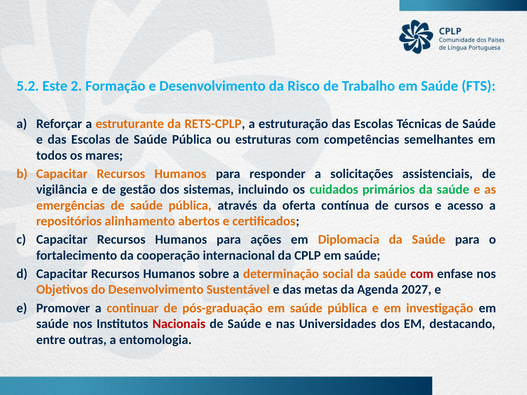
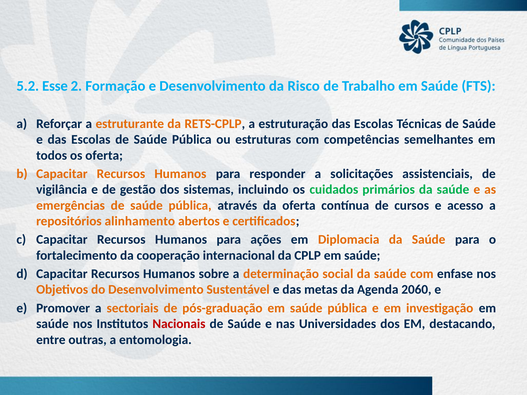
Este: Este -> Esse (55, 86)
os mares: mares -> oferta (104, 155)
com colour: red -> orange (422, 274)
2027: 2027 -> 2060 (416, 290)
continuar: continuar -> sectoriais (133, 308)
